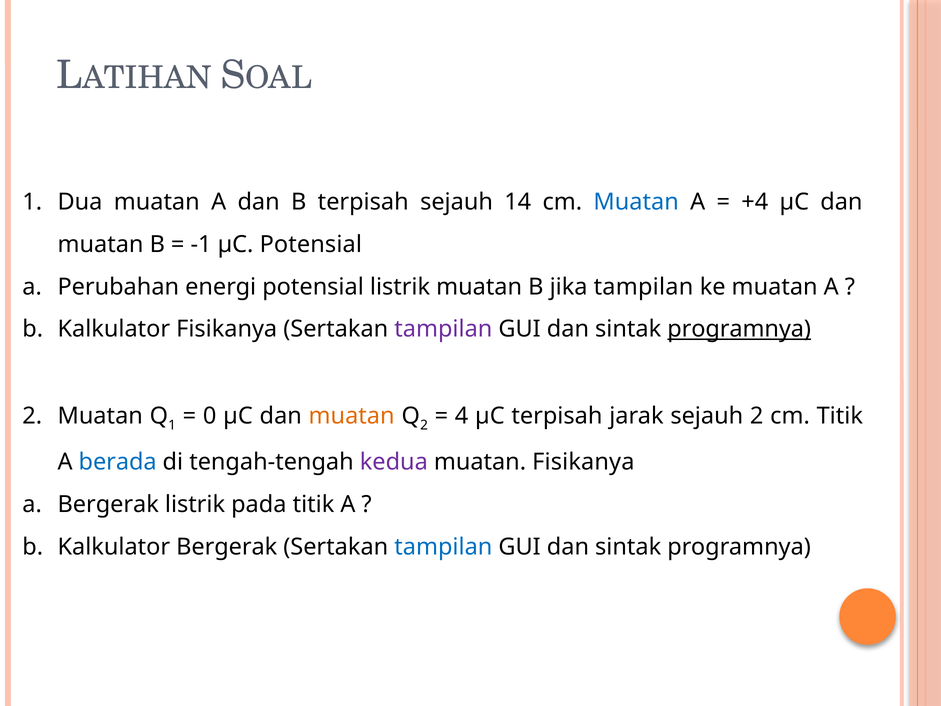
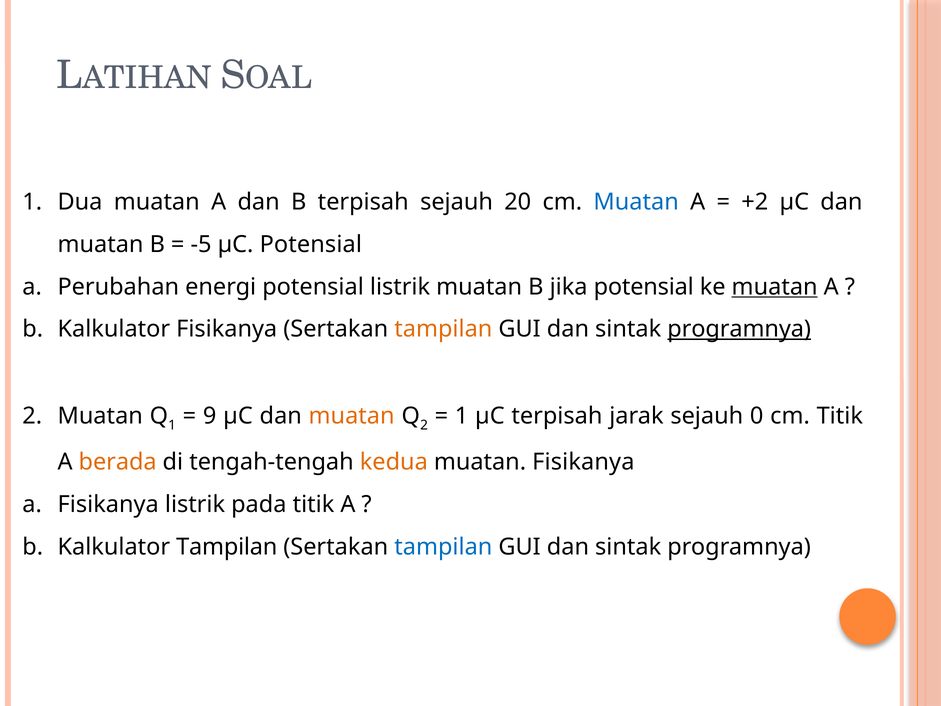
14: 14 -> 20 (518, 202)
+4: +4 -> +2 (755, 202)
-1: -1 -> -5 (201, 244)
jika tampilan: tampilan -> potensial (644, 287)
muatan underline: none -> present (775, 287)
tampilan colour: purple -> orange (443, 329)
0: 0 -> 9 (210, 416)
4: 4 -> 1 (462, 416)
sejauh 2: 2 -> 0 (757, 416)
berada colour: blue -> orange (118, 462)
kedua colour: purple -> orange (394, 462)
a Bergerak: Bergerak -> Fisikanya (108, 504)
Kalkulator Bergerak: Bergerak -> Tampilan (227, 547)
